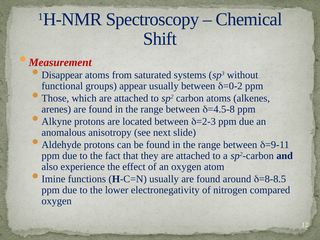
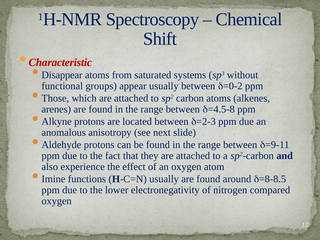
Measurement: Measurement -> Characteristic (60, 62)
